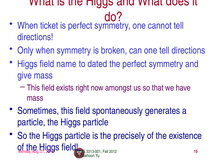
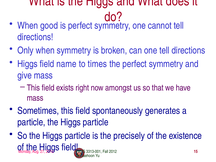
ticket: ticket -> good (49, 26)
dated: dated -> times (97, 64)
